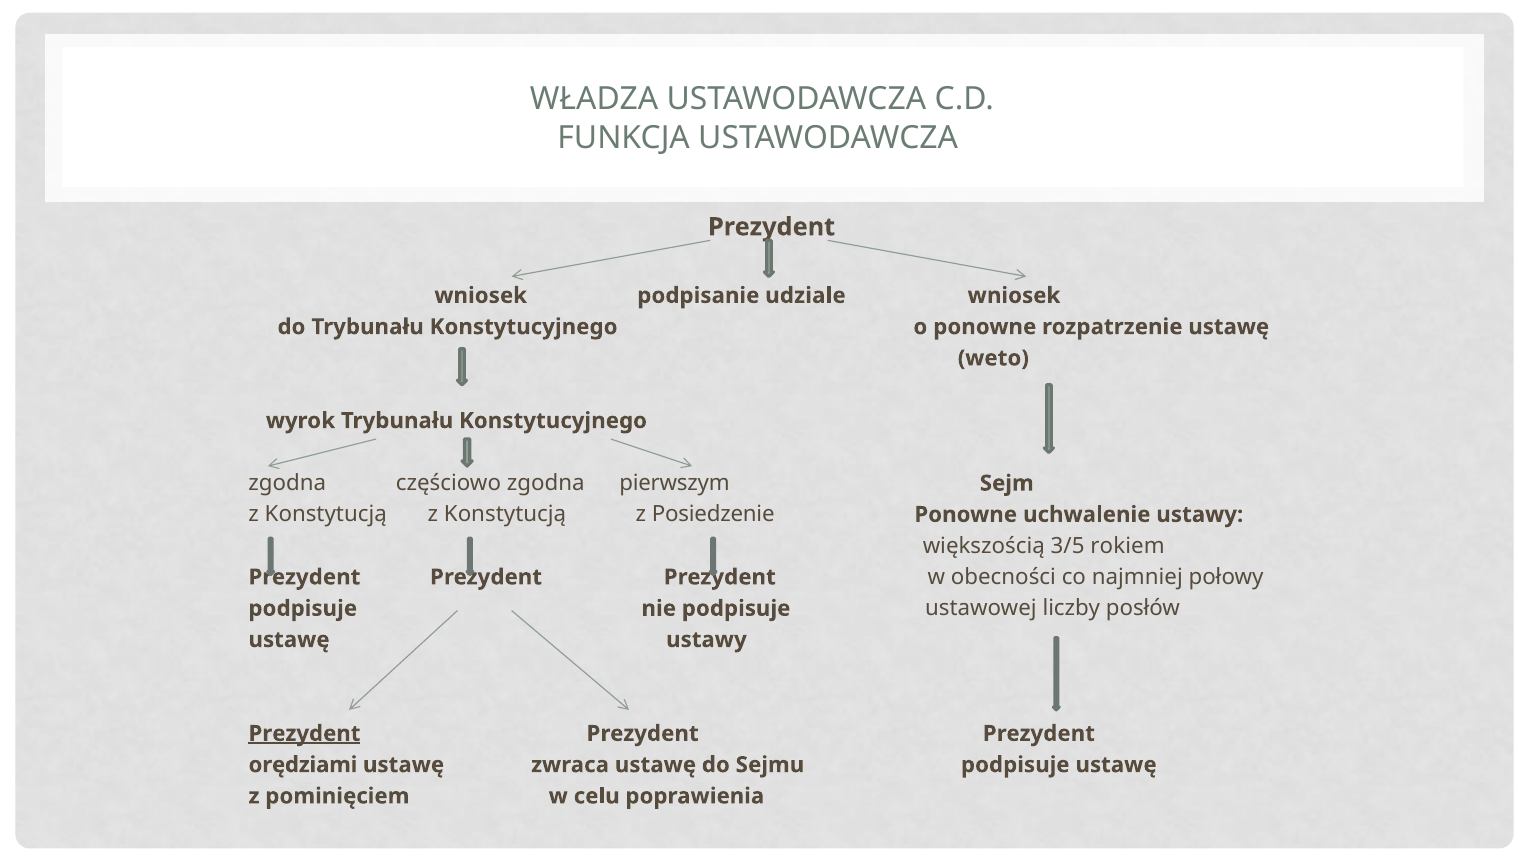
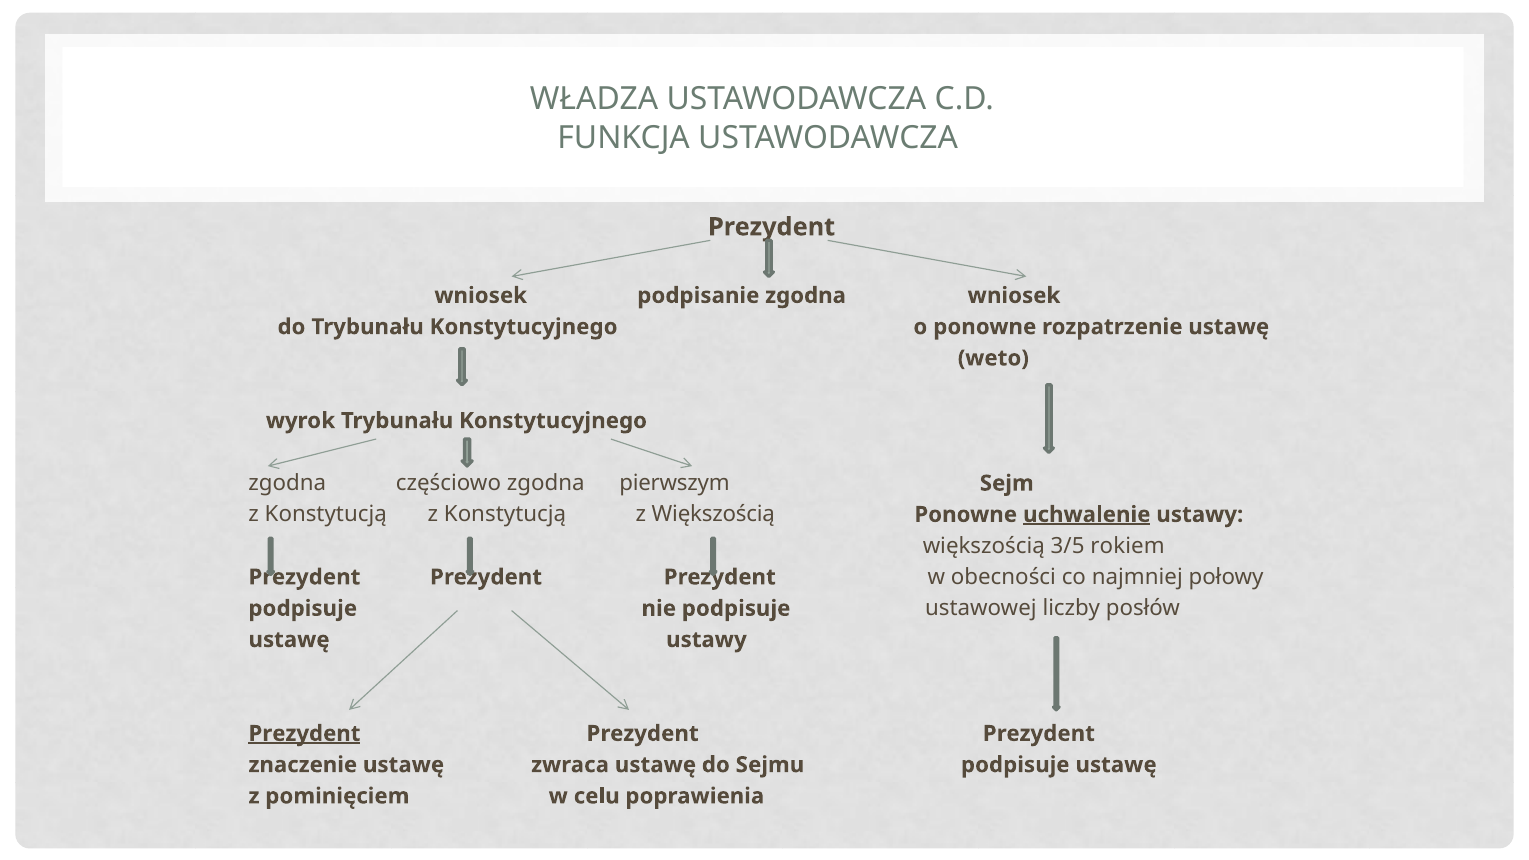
podpisanie udziale: udziale -> zgodna (806, 296)
z Posiedzenie: Posiedzenie -> Większością (713, 515)
uchwalenie underline: none -> present (1087, 515)
orędziami: orędziami -> znaczenie (303, 765)
